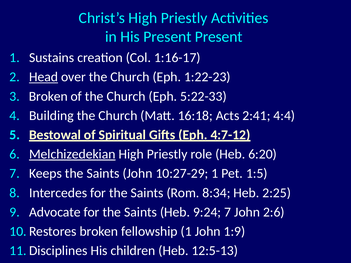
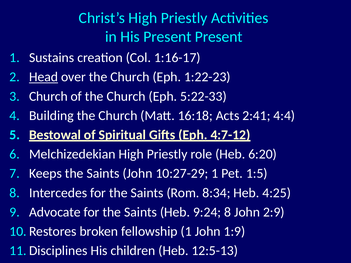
Broken: Broken -> Church (48, 96)
Melchizedekian underline: present -> none (72, 154)
2:25: 2:25 -> 4:25 (277, 193)
9:24 7: 7 -> 8 (228, 212)
2:6: 2:6 -> 2:9 (274, 212)
